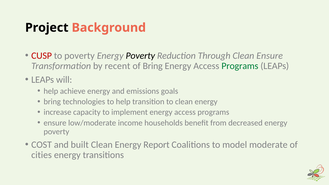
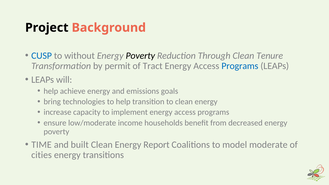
CUSP colour: red -> blue (42, 56)
to poverty: poverty -> without (80, 56)
Clean Ensure: Ensure -> Tenure (270, 56)
recent: recent -> permit (118, 66)
of Bring: Bring -> Tract (153, 66)
Programs colour: green -> blue (240, 66)
COST: COST -> TIME (41, 145)
